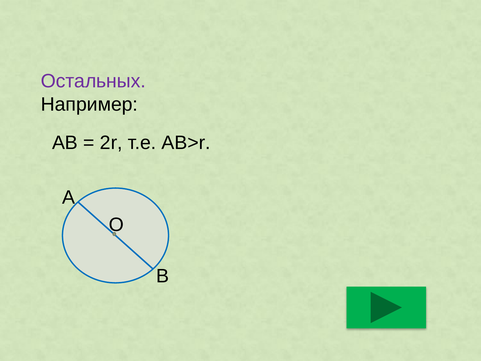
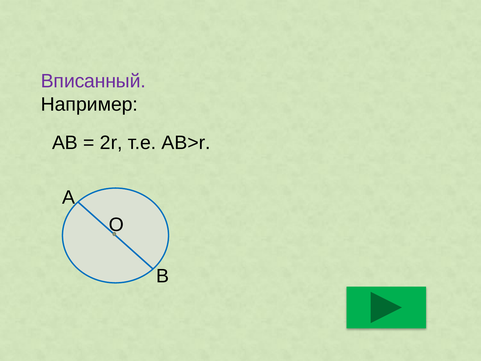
Остальных: Остальных -> Вписанный (93, 81)
